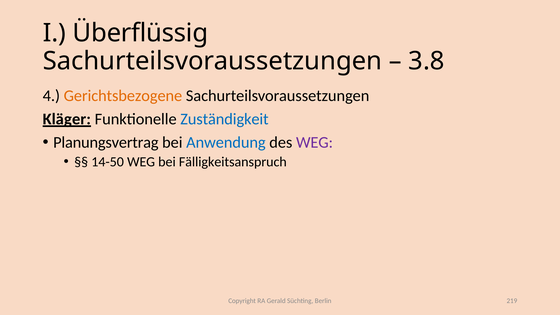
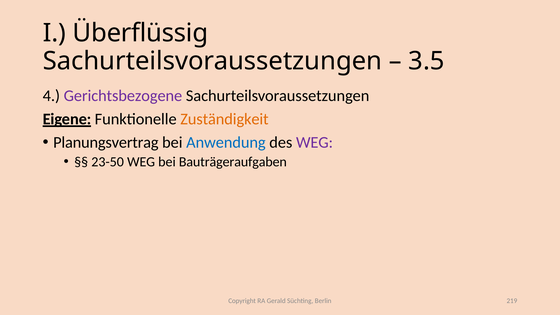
3.8: 3.8 -> 3.5 (426, 61)
Gerichtsbezogene colour: orange -> purple (123, 96)
Kläger: Kläger -> Eigene (67, 119)
Zuständigkeit colour: blue -> orange (224, 119)
14-50: 14-50 -> 23-50 (108, 162)
Fälligkeitsanspruch: Fälligkeitsanspruch -> Bauträgeraufgaben (233, 162)
